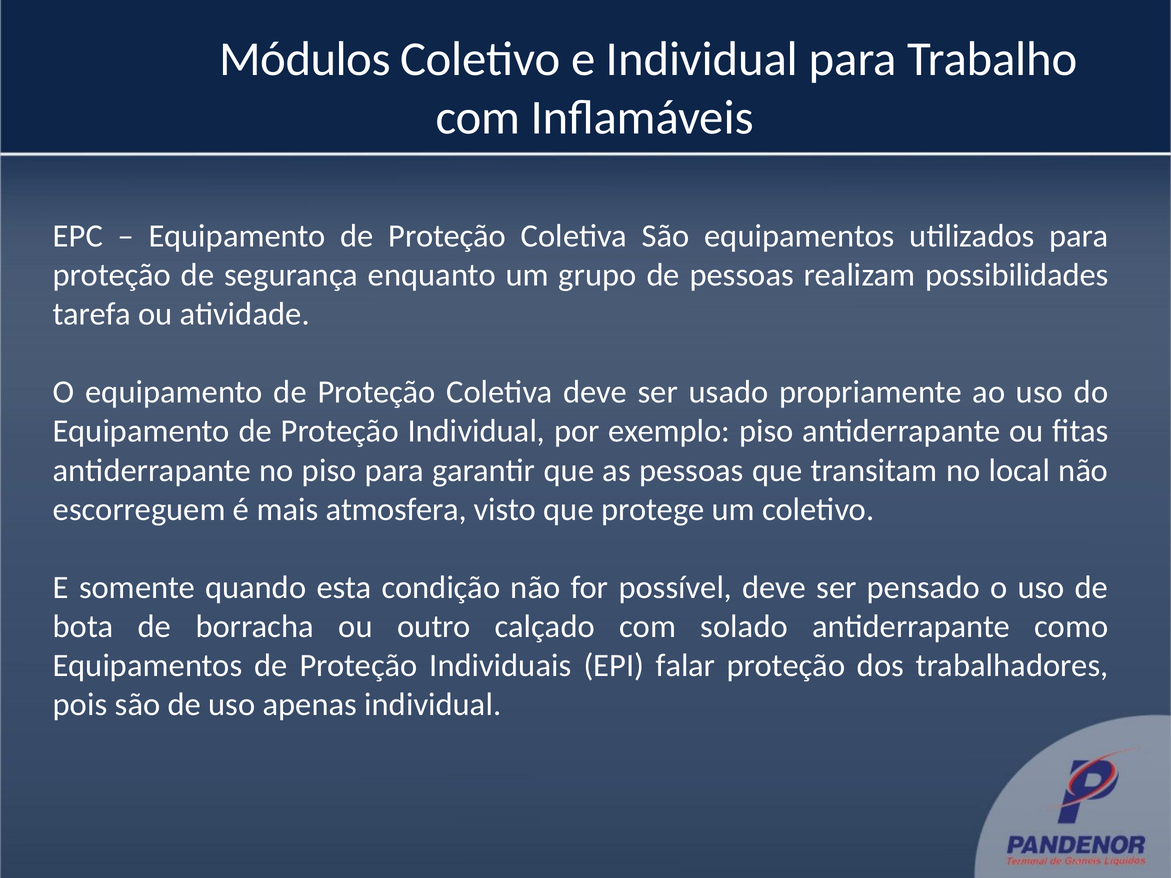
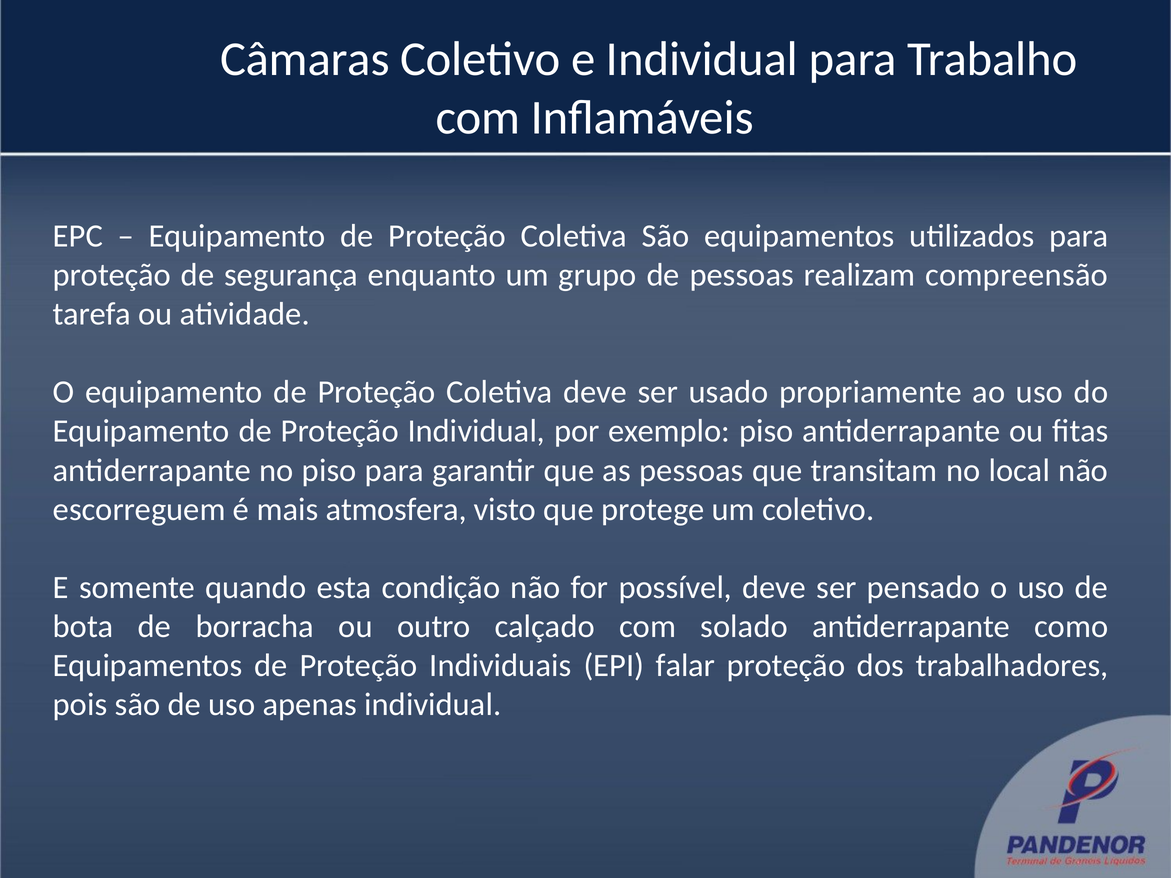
Módulos: Módulos -> Câmaras (305, 59)
possibilidades: possibilidades -> compreensão (1017, 275)
